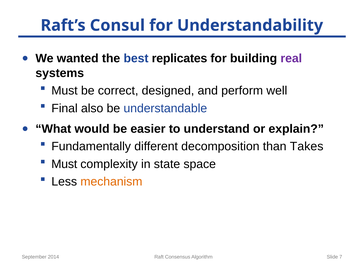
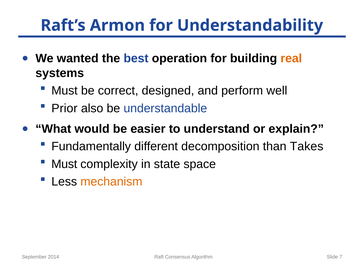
Consul: Consul -> Armon (117, 25)
replicates: replicates -> operation (179, 58)
real colour: purple -> orange (291, 58)
Final: Final -> Prior (64, 108)
